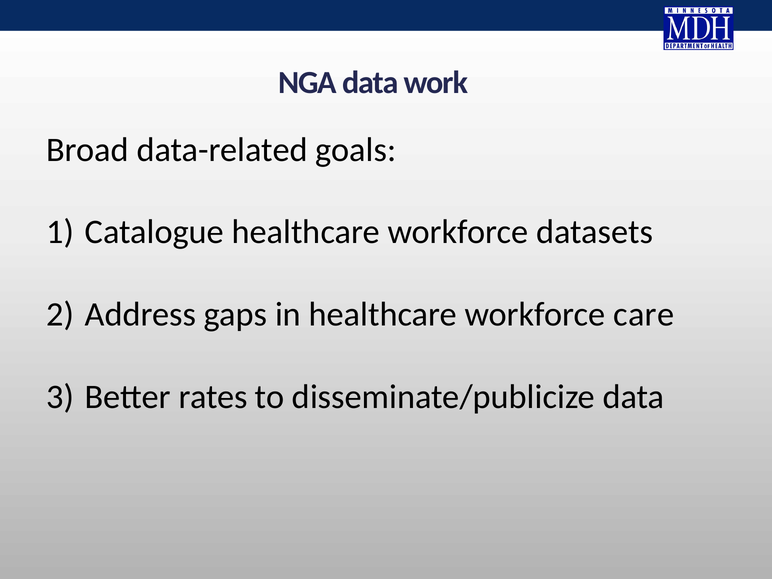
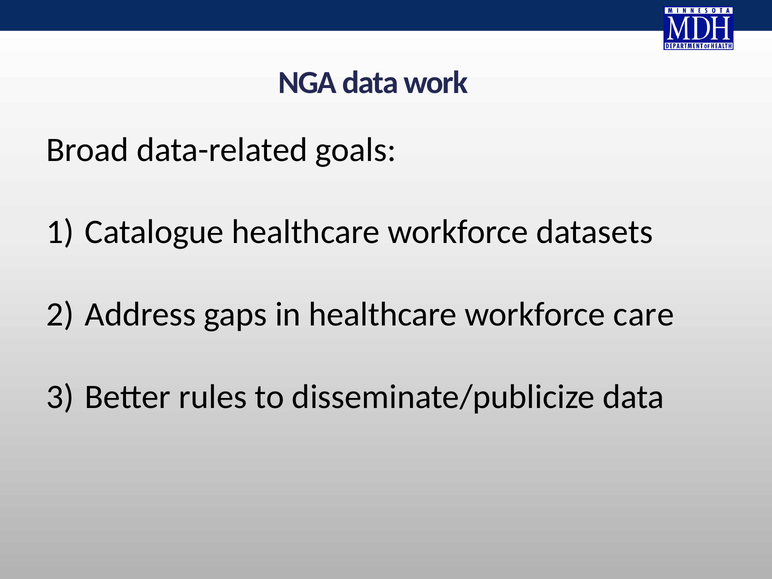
rates: rates -> rules (213, 397)
